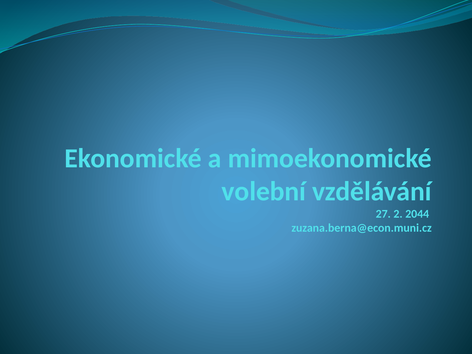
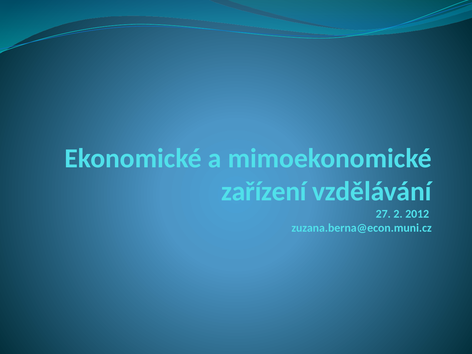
volební: volební -> zařízení (264, 191)
2044: 2044 -> 2012 (417, 214)
